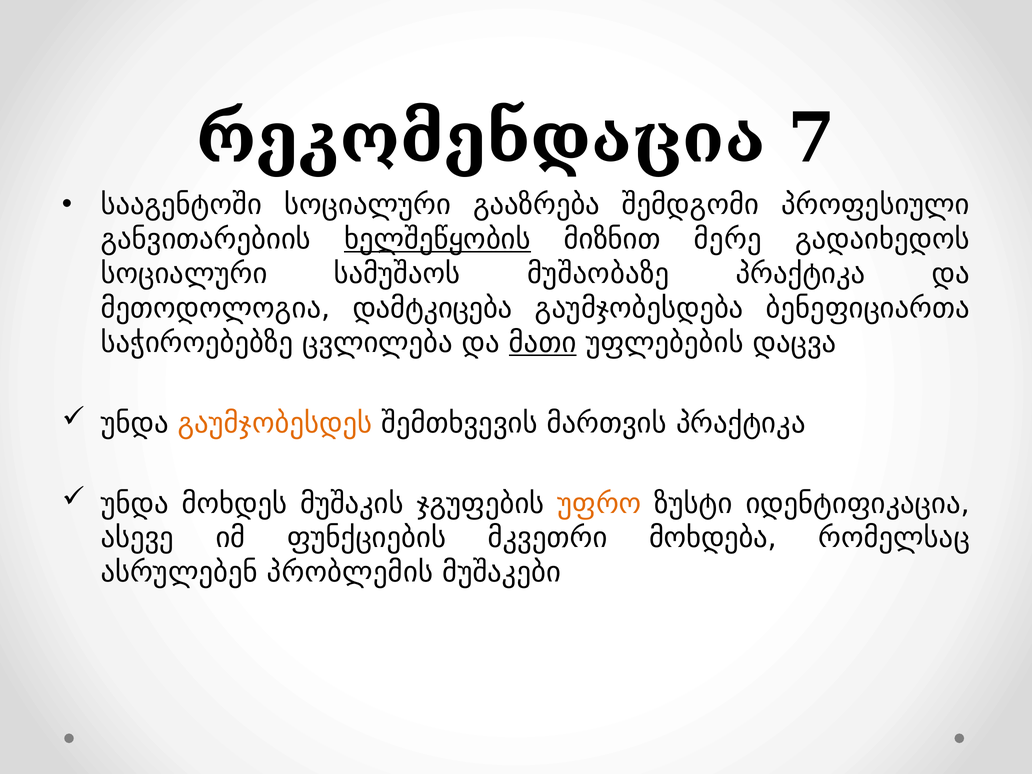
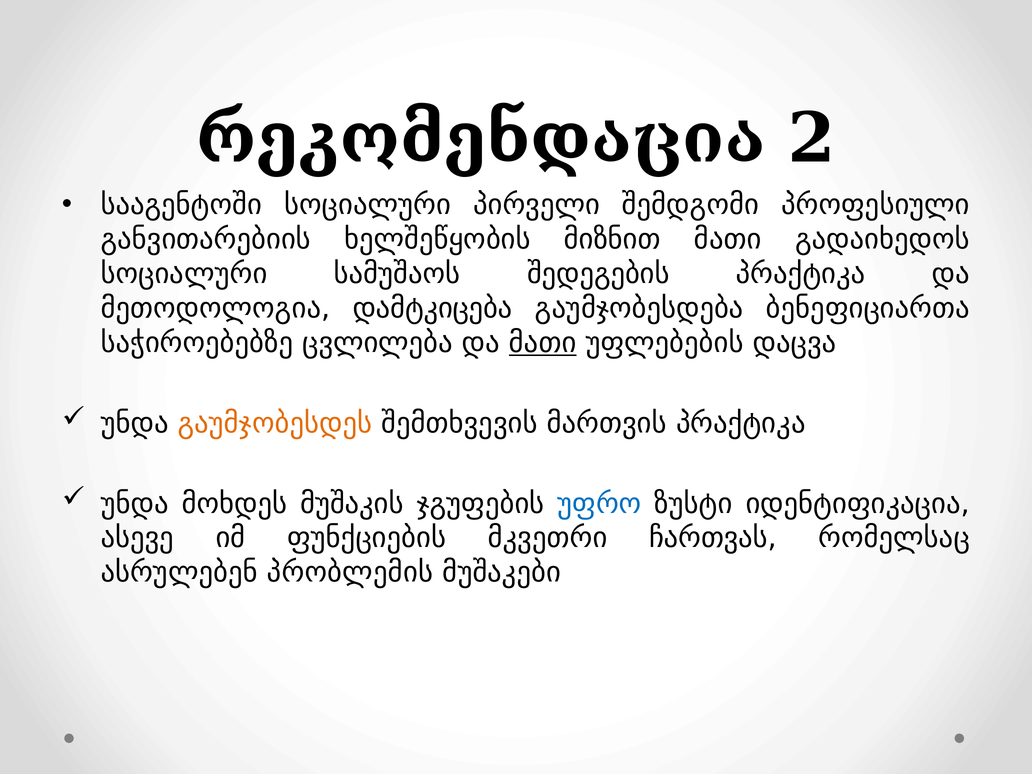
7: 7 -> 2 (812, 139)
გააზრება: გააზრება -> პირველი (537, 205)
ხელშეწყობის underline: present -> none (437, 239)
მიზნით მერე: მერე -> მათი (728, 239)
მუშაობაზე: მუშაობაზე -> შედეგების (598, 274)
უფრო colour: orange -> blue (599, 504)
მოხდება: მოხდება -> ჩართვას (713, 538)
